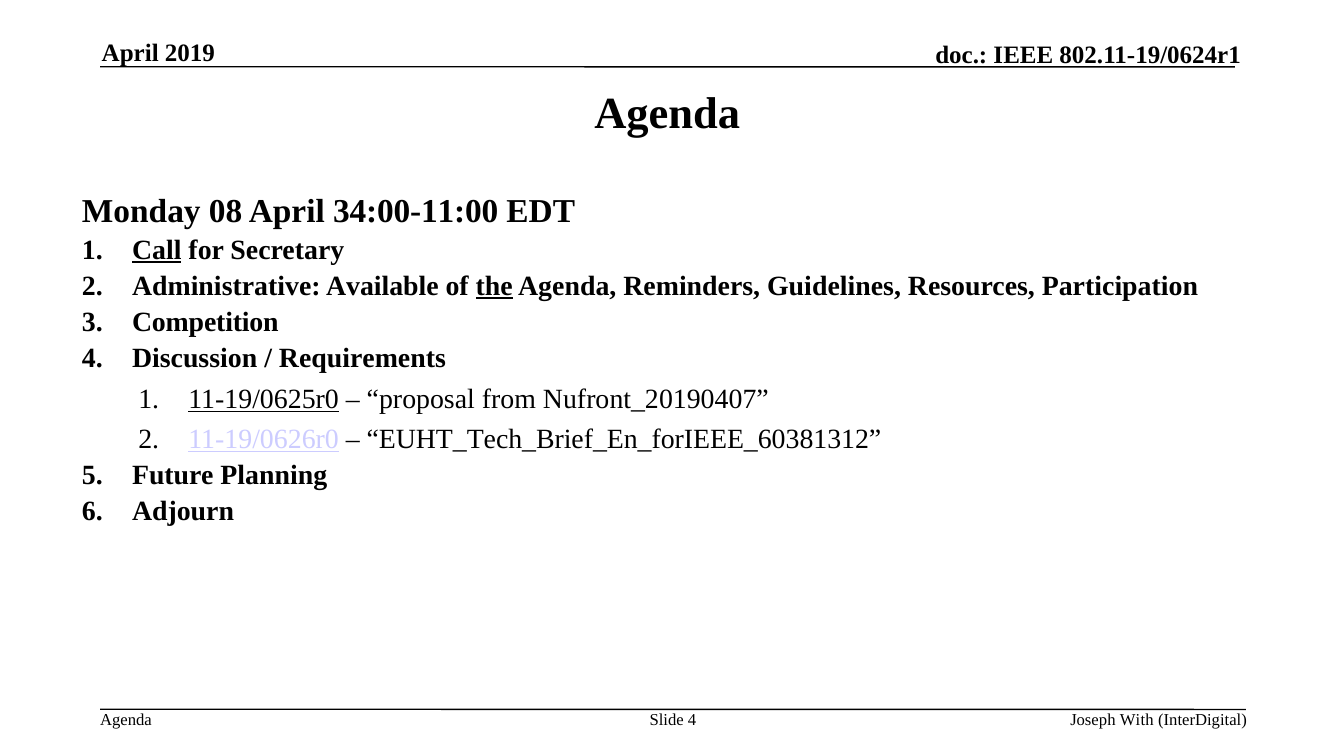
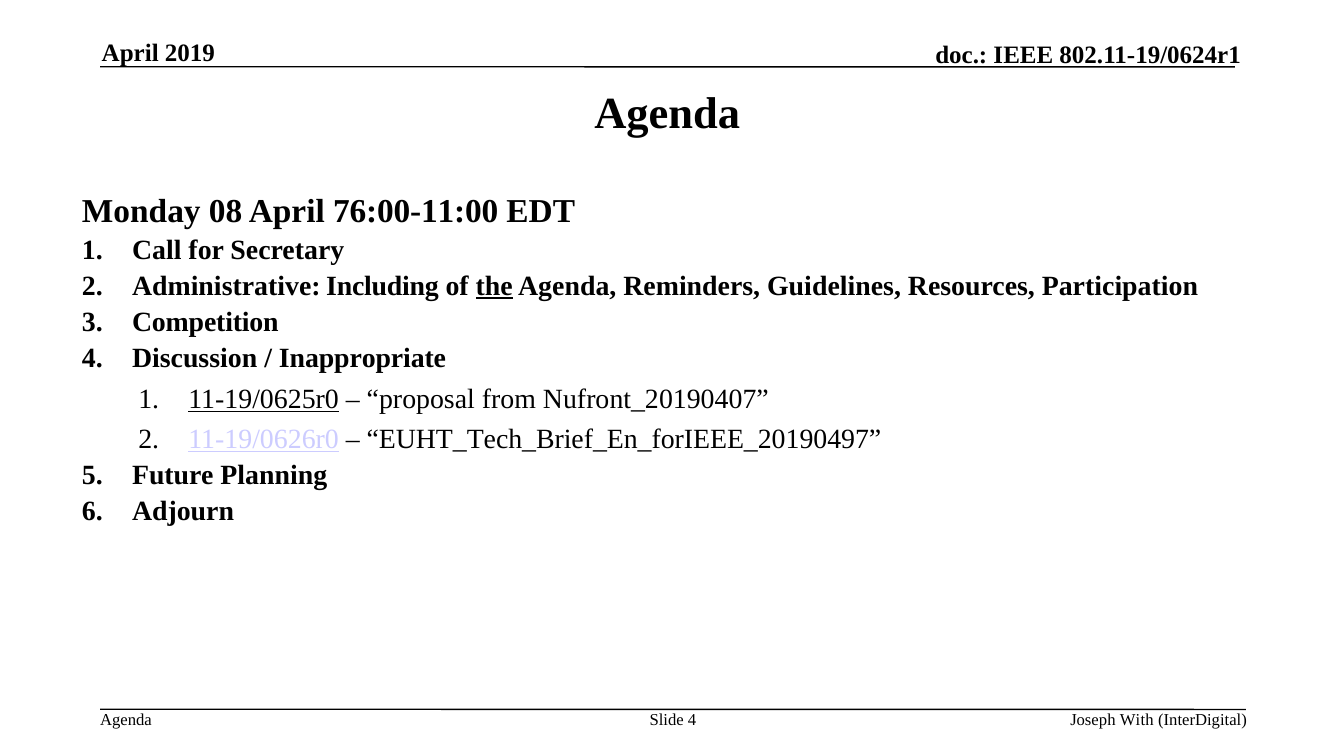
34:00-11:00: 34:00-11:00 -> 76:00-11:00 (416, 211)
Call underline: present -> none (157, 250)
Available: Available -> Including (382, 286)
Requirements: Requirements -> Inappropriate (363, 359)
EUHT_Tech_Brief_En_forIEEE_60381312: EUHT_Tech_Brief_En_forIEEE_60381312 -> EUHT_Tech_Brief_En_forIEEE_20190497 (624, 439)
